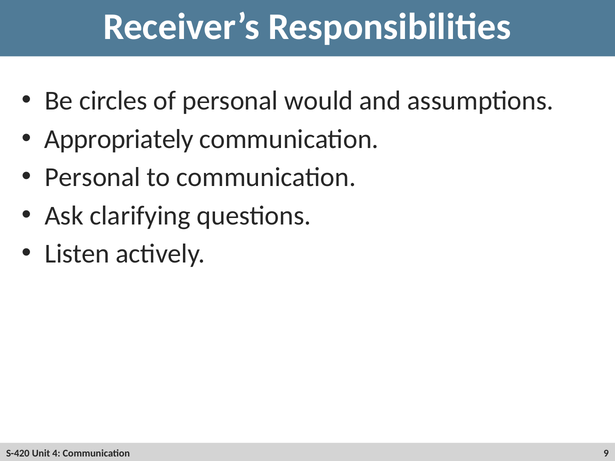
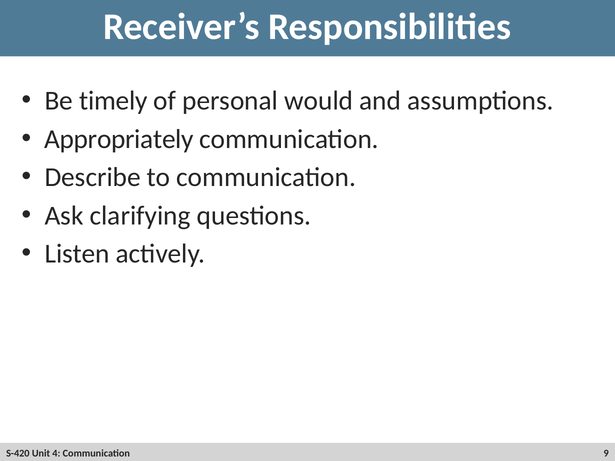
circles: circles -> timely (113, 101)
Personal: Personal -> Describe (93, 177)
